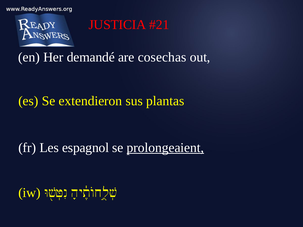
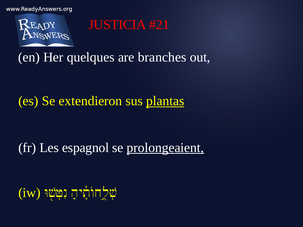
demandé: demandé -> quelques (91, 57)
cosechas: cosechas -> branches (162, 57)
plantas underline: none -> present (165, 101)
